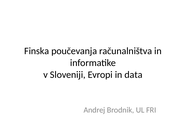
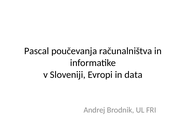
Finska: Finska -> Pascal (37, 51)
